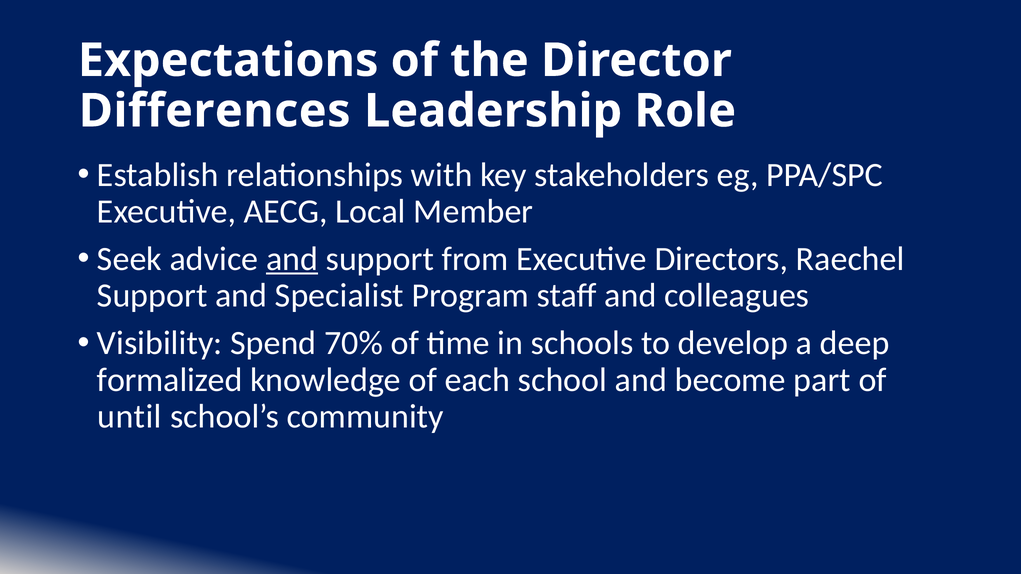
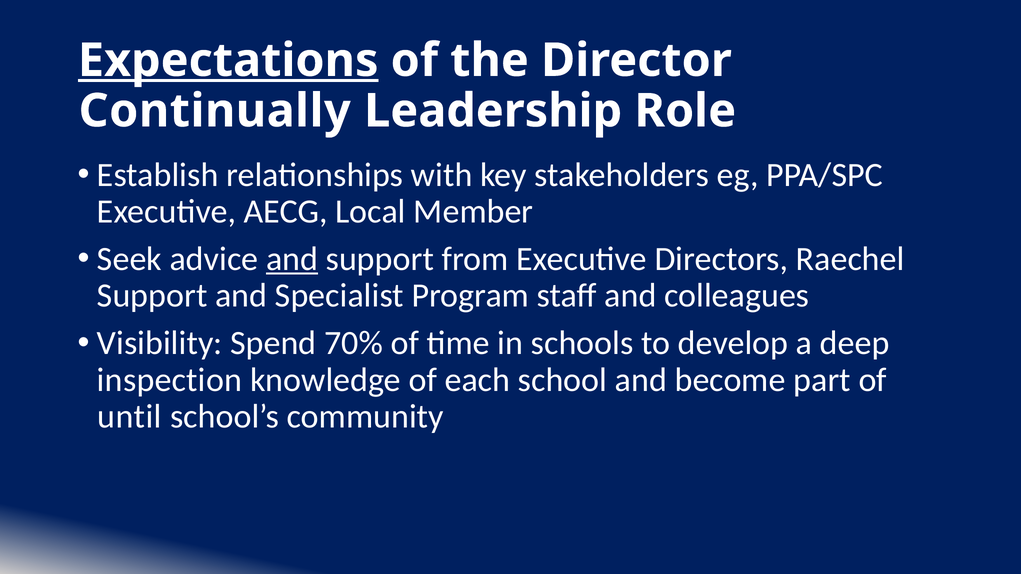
Expectations underline: none -> present (228, 61)
Differences: Differences -> Continually (215, 111)
formalized: formalized -> inspection (170, 380)
